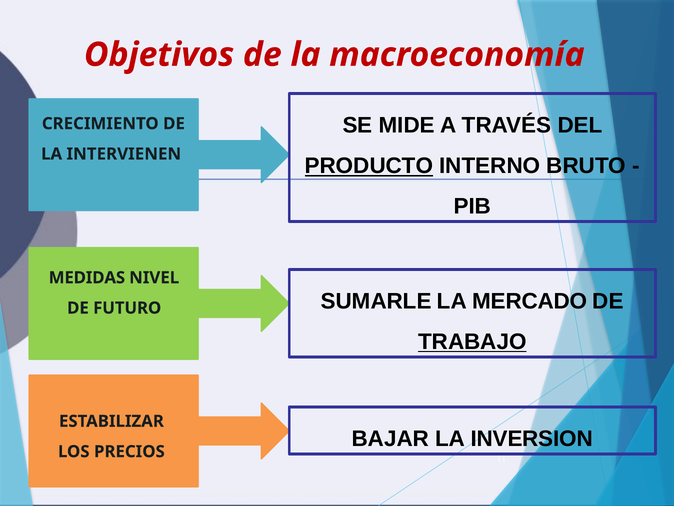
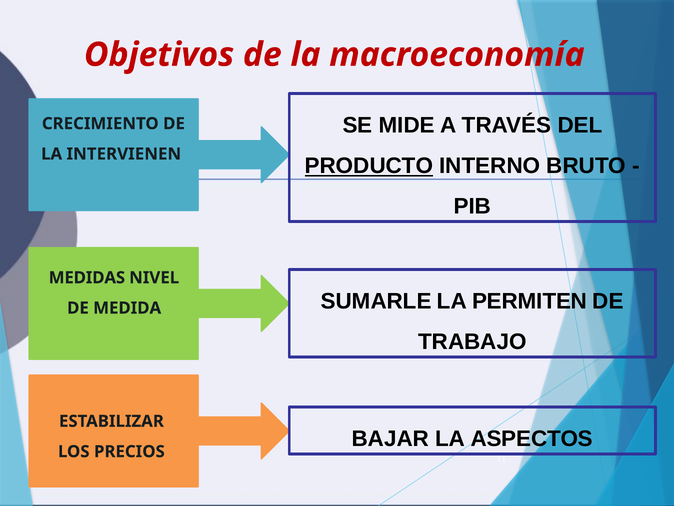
MERCADO: MERCADO -> PERMITEN (530, 301)
FUTURO: FUTURO -> MEDIDA (127, 308)
TRABAJO underline: present -> none (472, 341)
INVERSION: INVERSION -> ASPECTOS (532, 438)
